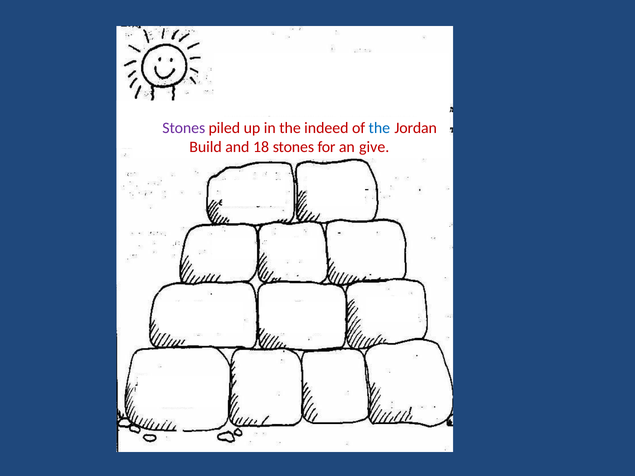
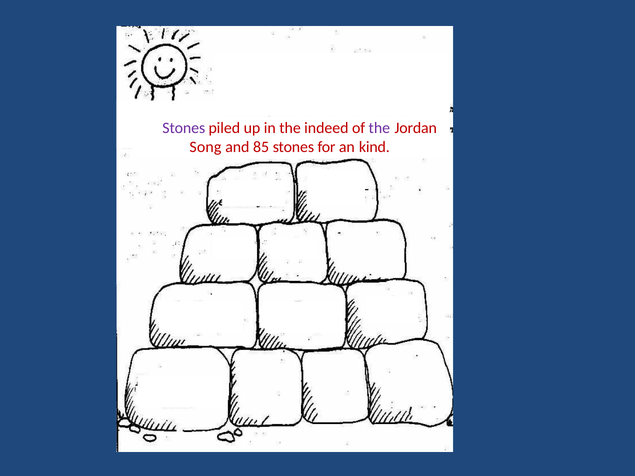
the colour: blue -> purple (379, 128)
Build: Build -> Song (205, 147)
18: 18 -> 85 (261, 147)
give: give -> kind (374, 147)
